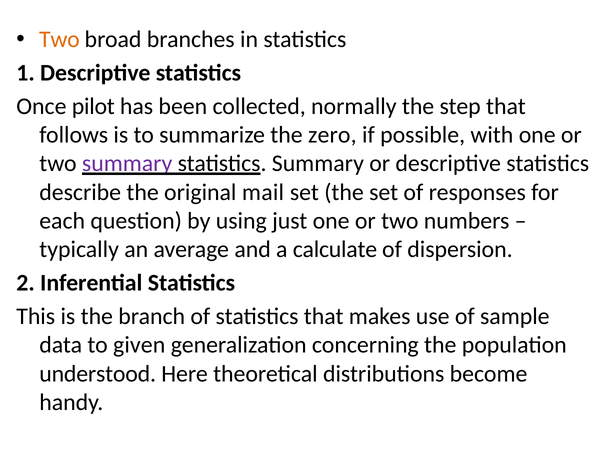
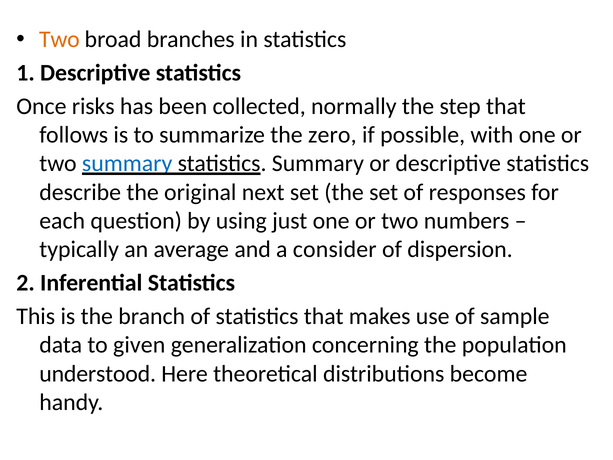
pilot: pilot -> risks (93, 106)
summary colour: purple -> blue (127, 164)
mail: mail -> next (263, 192)
calculate: calculate -> consider (335, 249)
